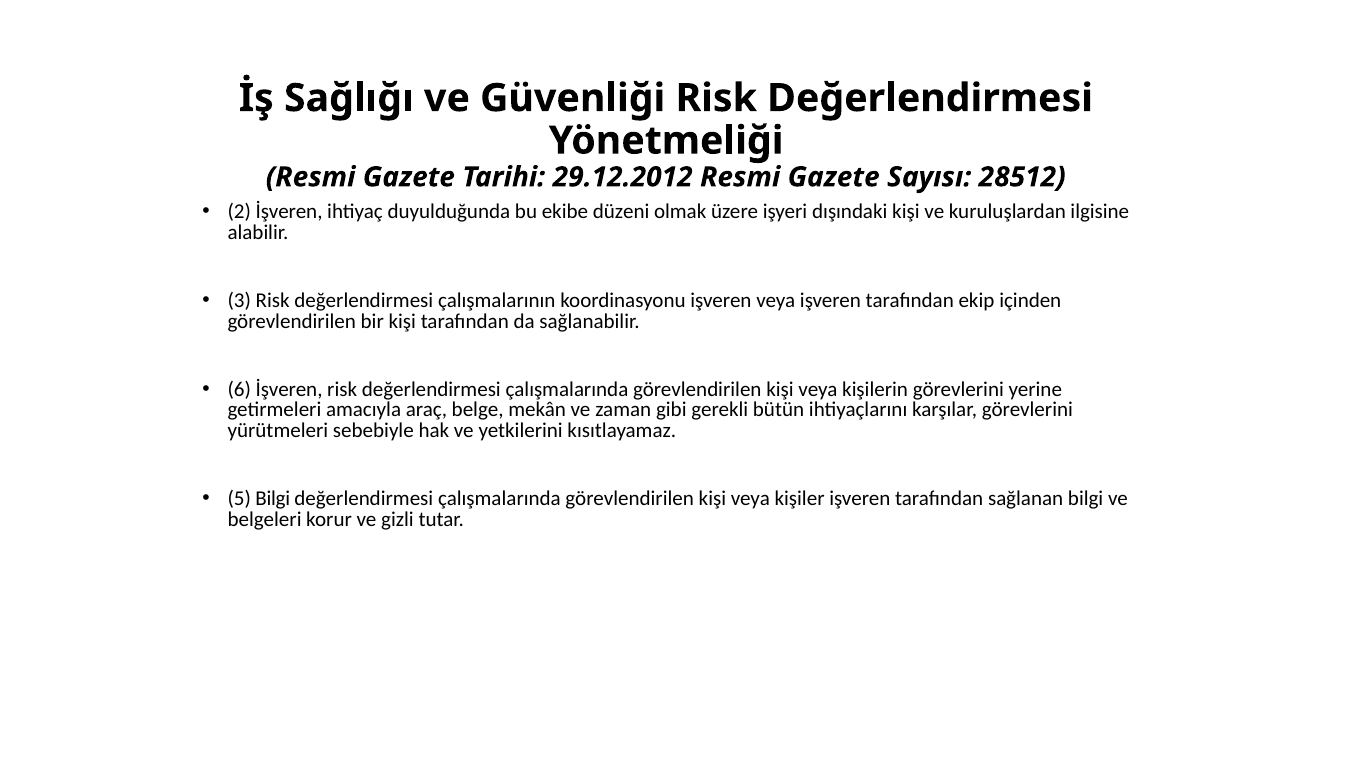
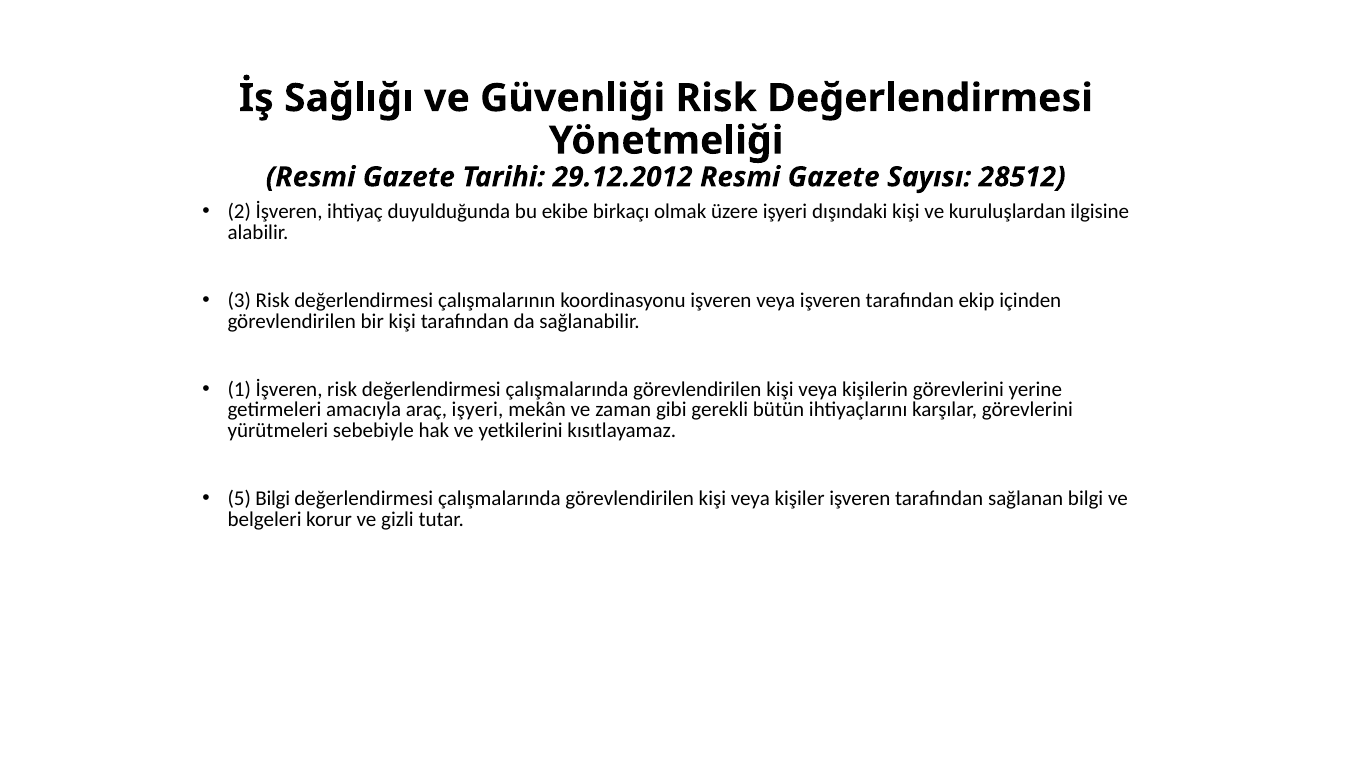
düzeni: düzeni -> birkaçı (621, 212)
6: 6 -> 1 (239, 390)
araç belge: belge -> işyeri (478, 410)
